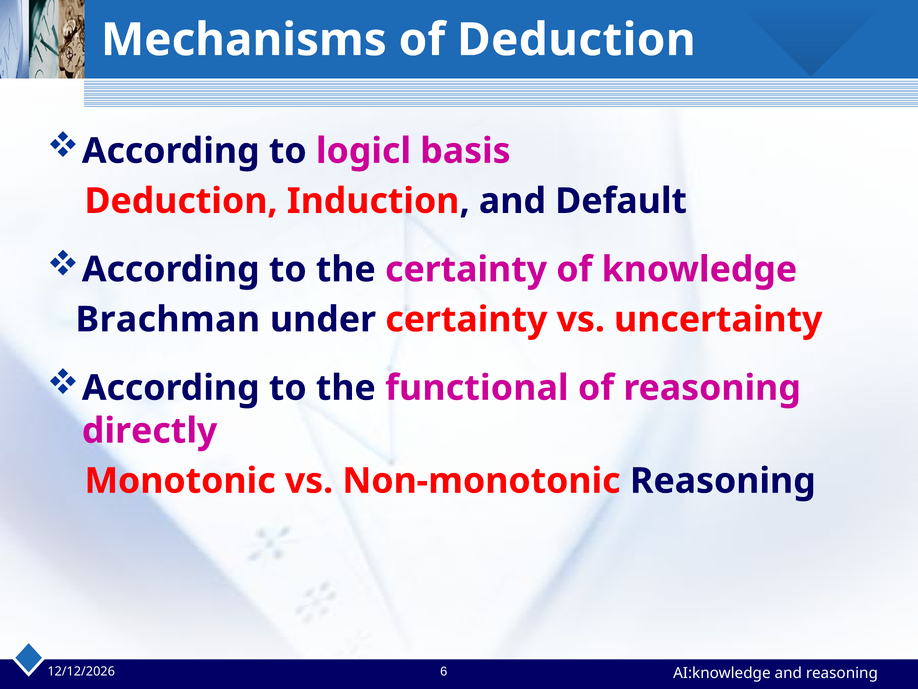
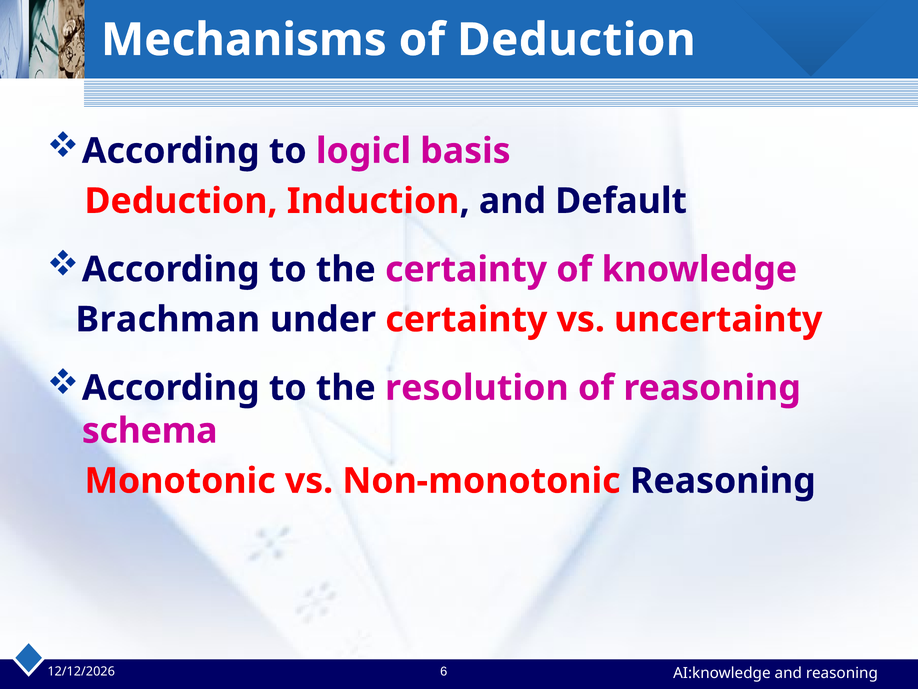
functional: functional -> resolution (477, 388)
directly: directly -> schema (150, 431)
